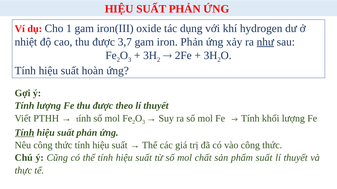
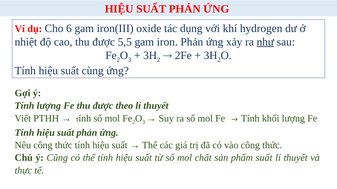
1: 1 -> 6 (69, 29)
3,7: 3,7 -> 5,5 (125, 42)
hoàn: hoàn -> cùng (93, 71)
Tính underline: present -> none (24, 133)
